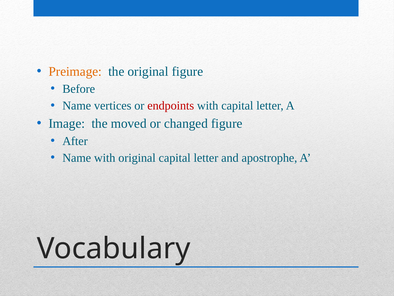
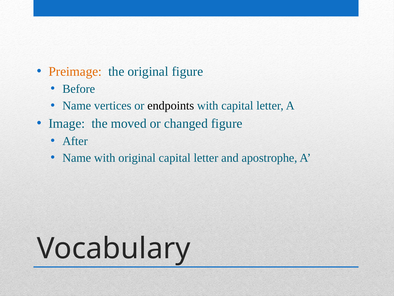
endpoints colour: red -> black (171, 106)
